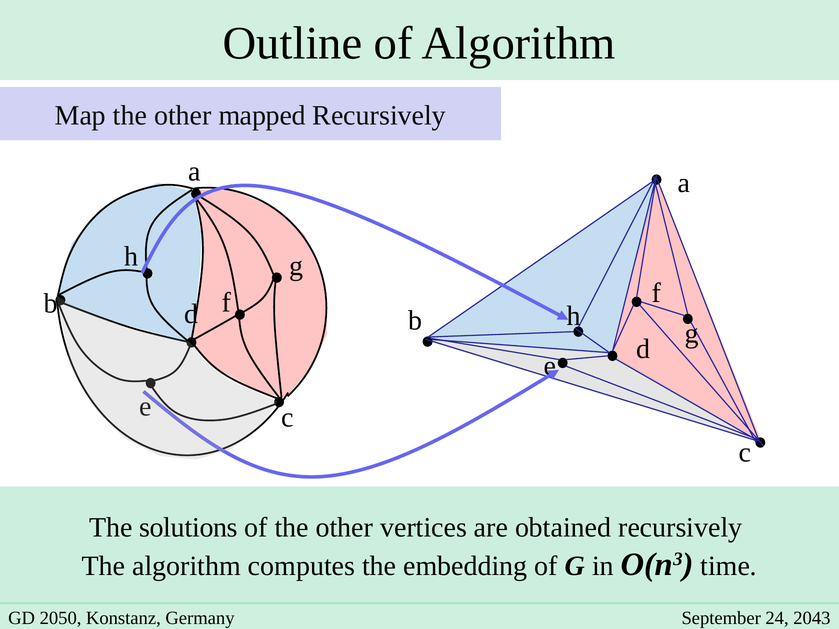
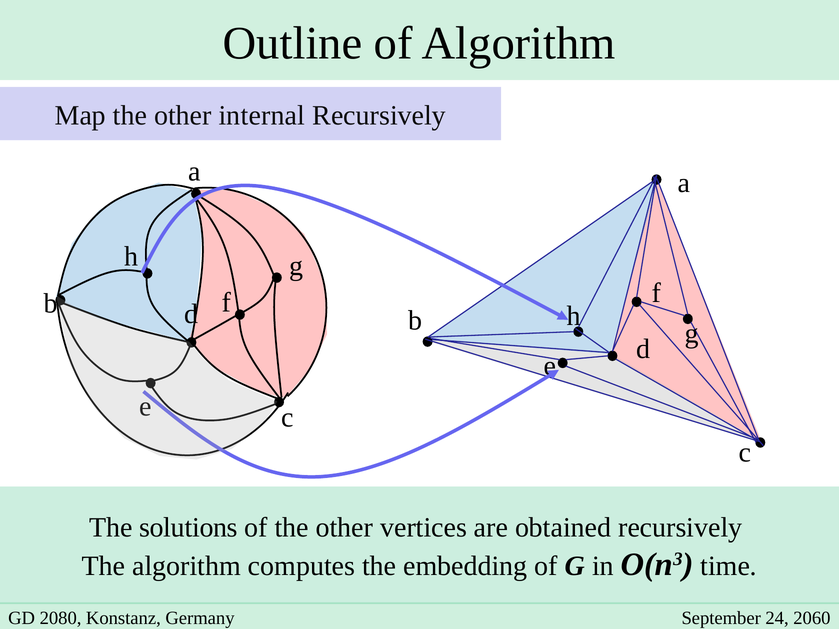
mapped: mapped -> internal (262, 116)
2050: 2050 -> 2080 (61, 618)
2043: 2043 -> 2060 (812, 618)
